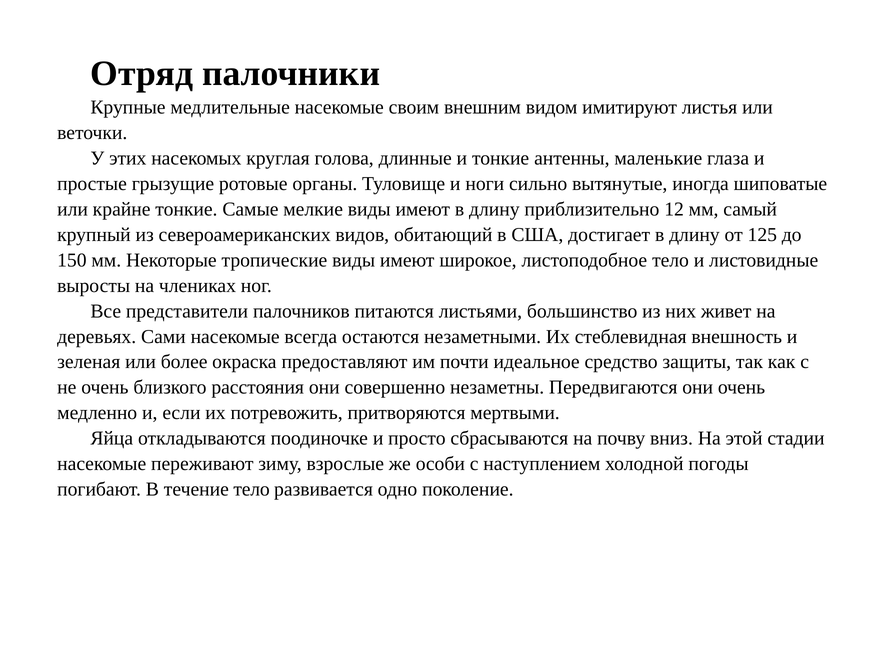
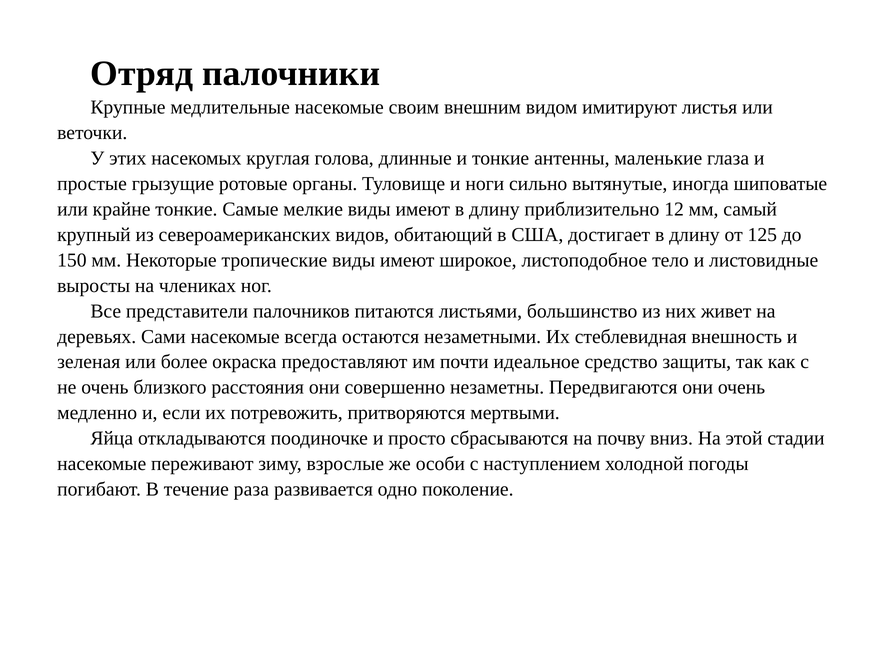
течение тело: тело -> раза (251, 489)
